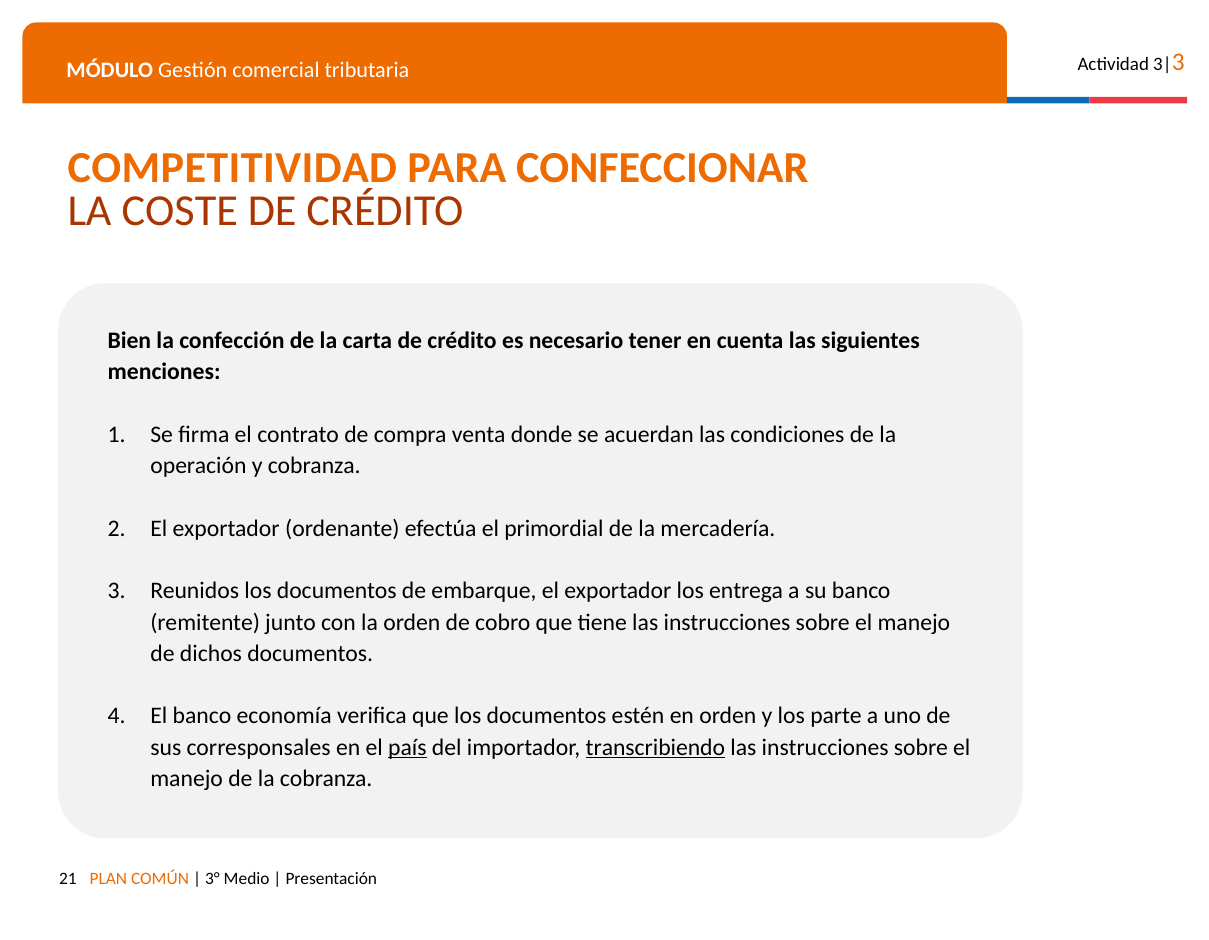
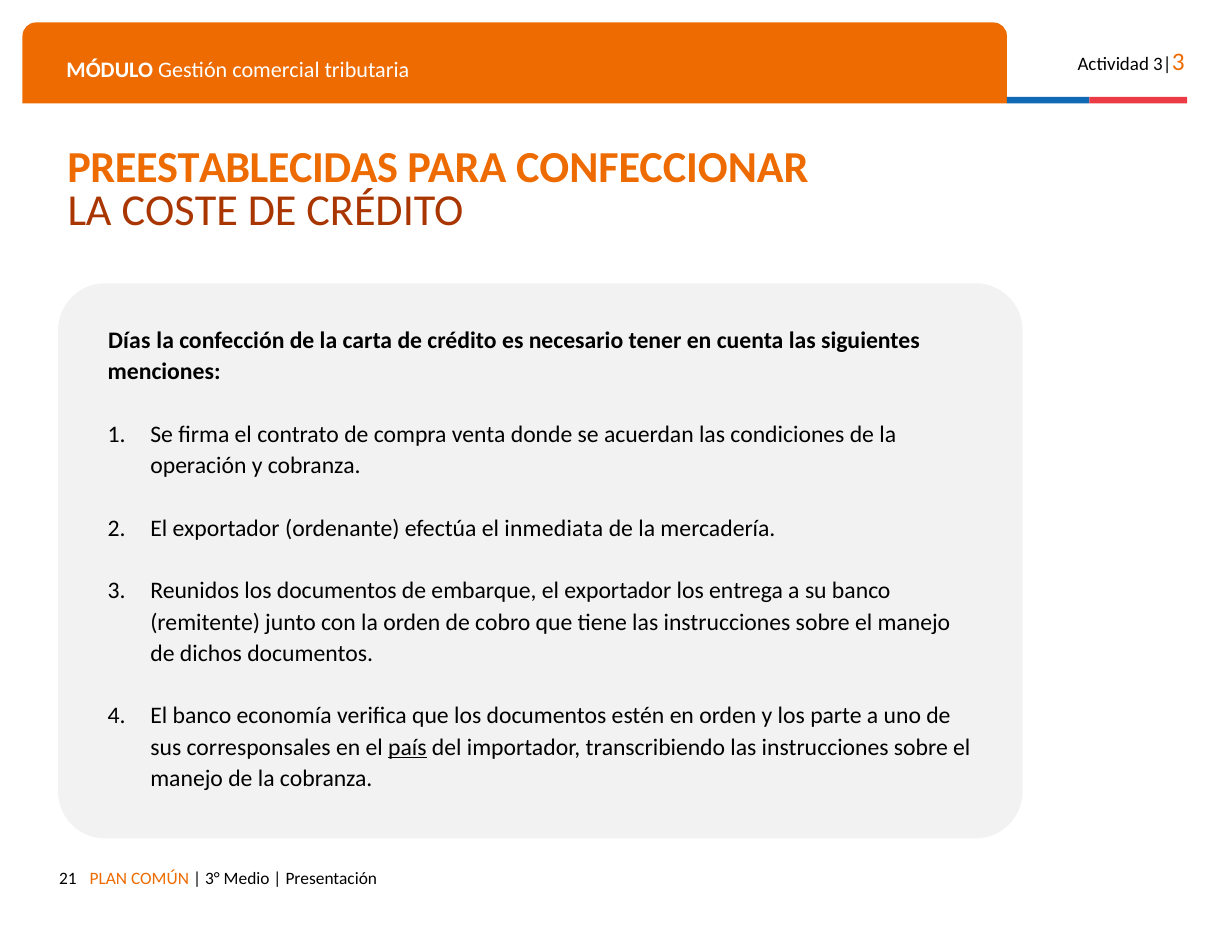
COMPETITIVIDAD: COMPETITIVIDAD -> PREESTABLECIDAS (233, 168)
Bien: Bien -> Días (129, 341)
primordial: primordial -> inmediata (554, 529)
transcribiendo underline: present -> none (655, 747)
